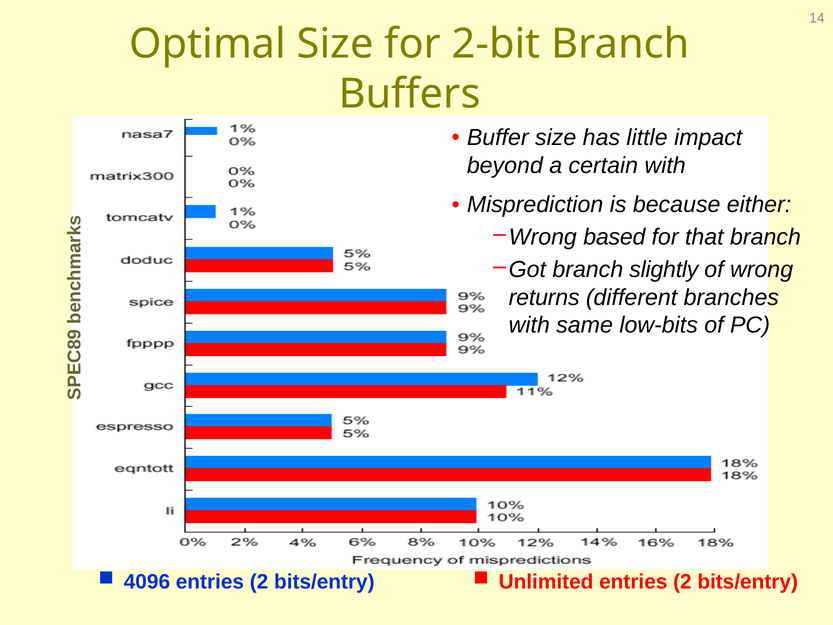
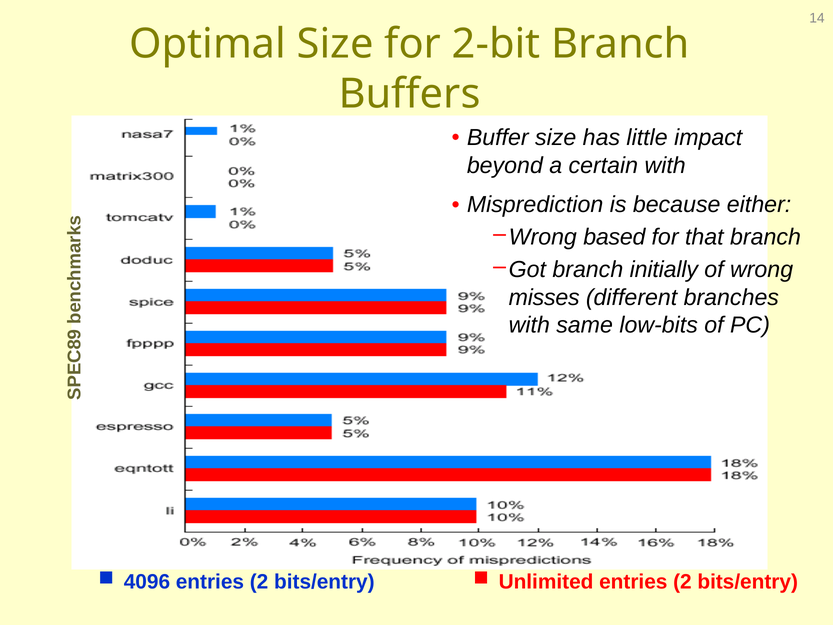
slightly: slightly -> initially (664, 270)
returns: returns -> misses (544, 297)
